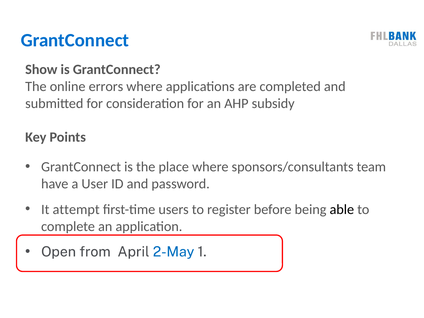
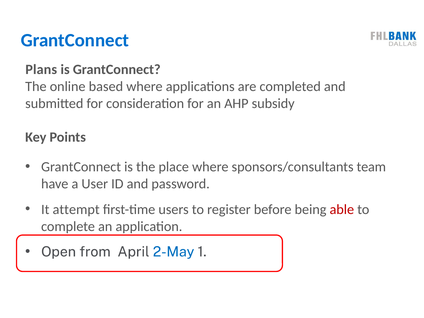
Show: Show -> Plans (41, 69)
errors: errors -> based (106, 86)
able colour: black -> red (342, 209)
